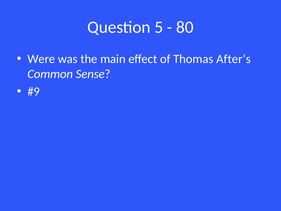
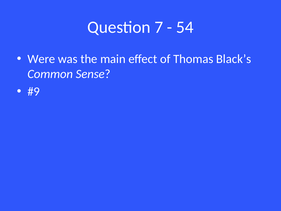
5: 5 -> 7 (159, 27)
80: 80 -> 54 (185, 27)
After’s: After’s -> Black’s (234, 59)
